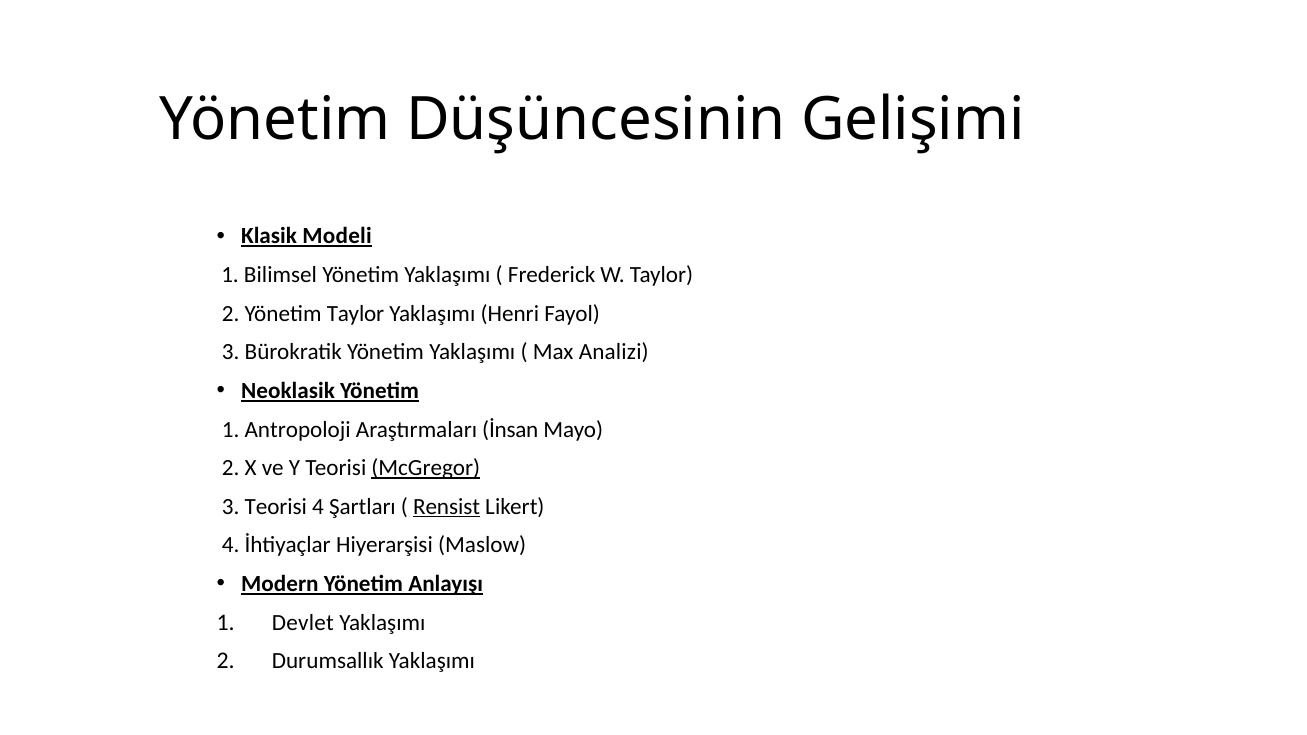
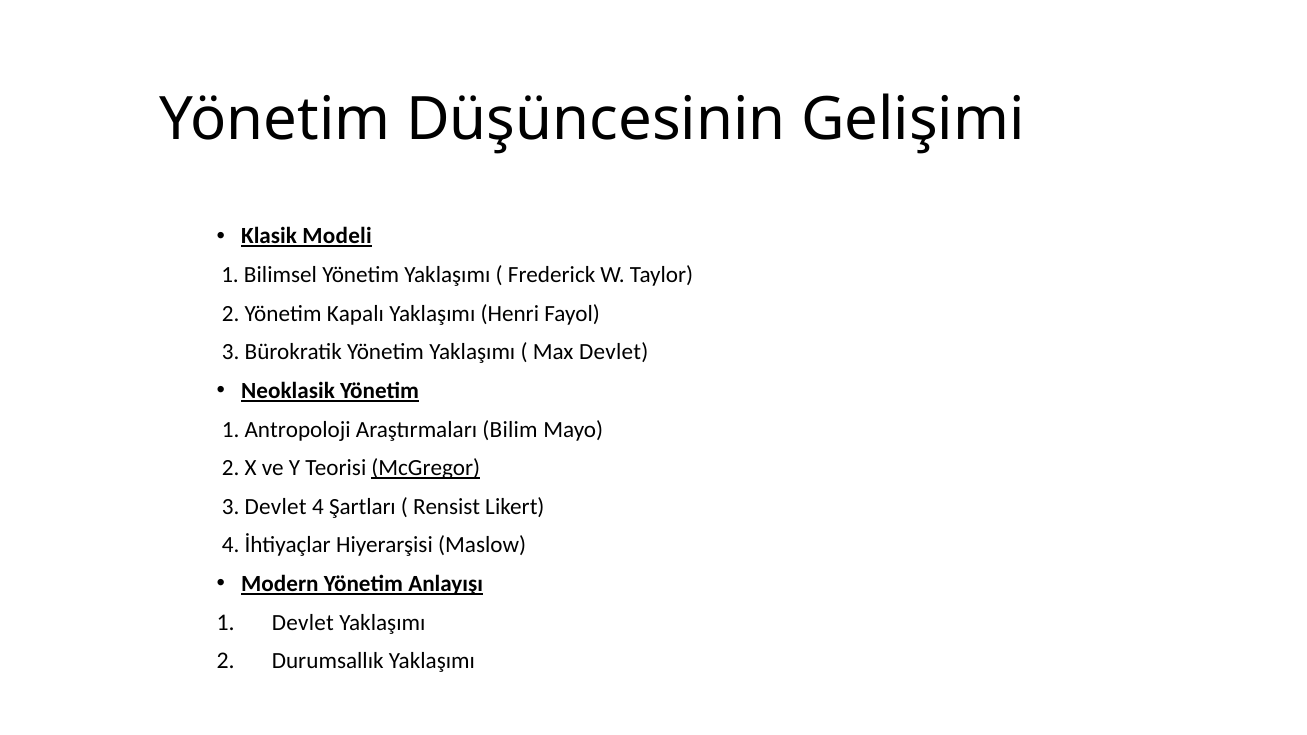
Yönetim Taylor: Taylor -> Kapalı (355, 314)
Max Analizi: Analizi -> Devlet (614, 352)
İnsan: İnsan -> Bilim (510, 430)
3 Teorisi: Teorisi -> Devlet (276, 507)
Rensist underline: present -> none (447, 507)
